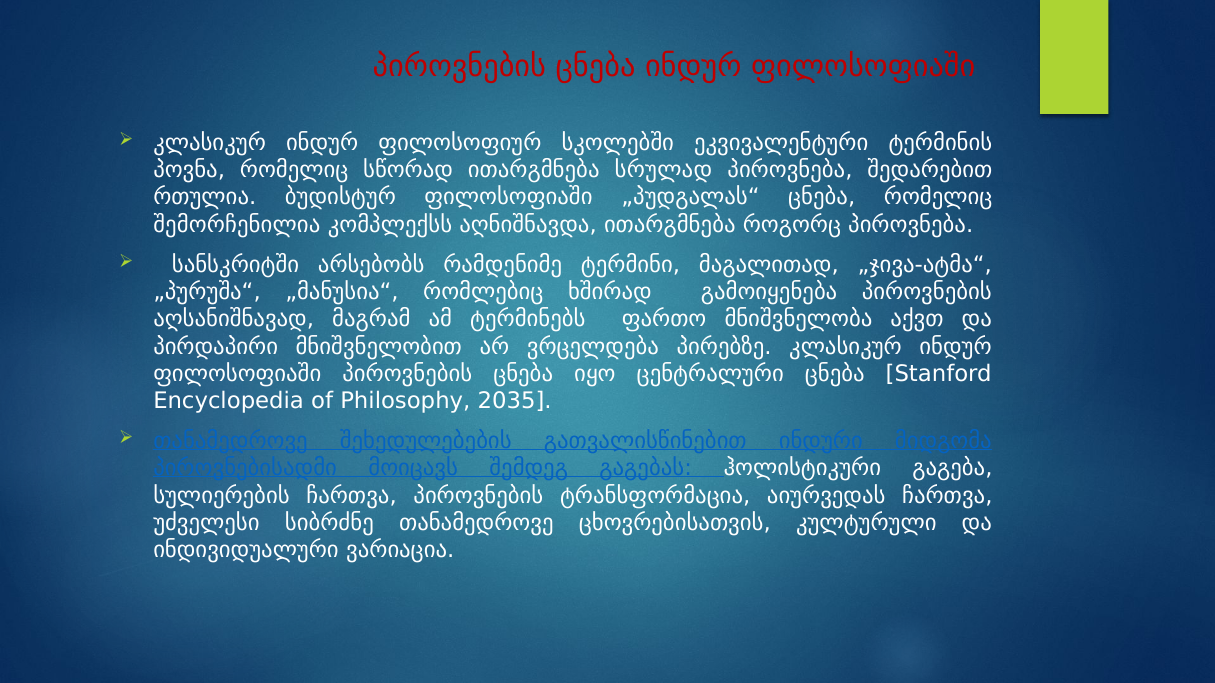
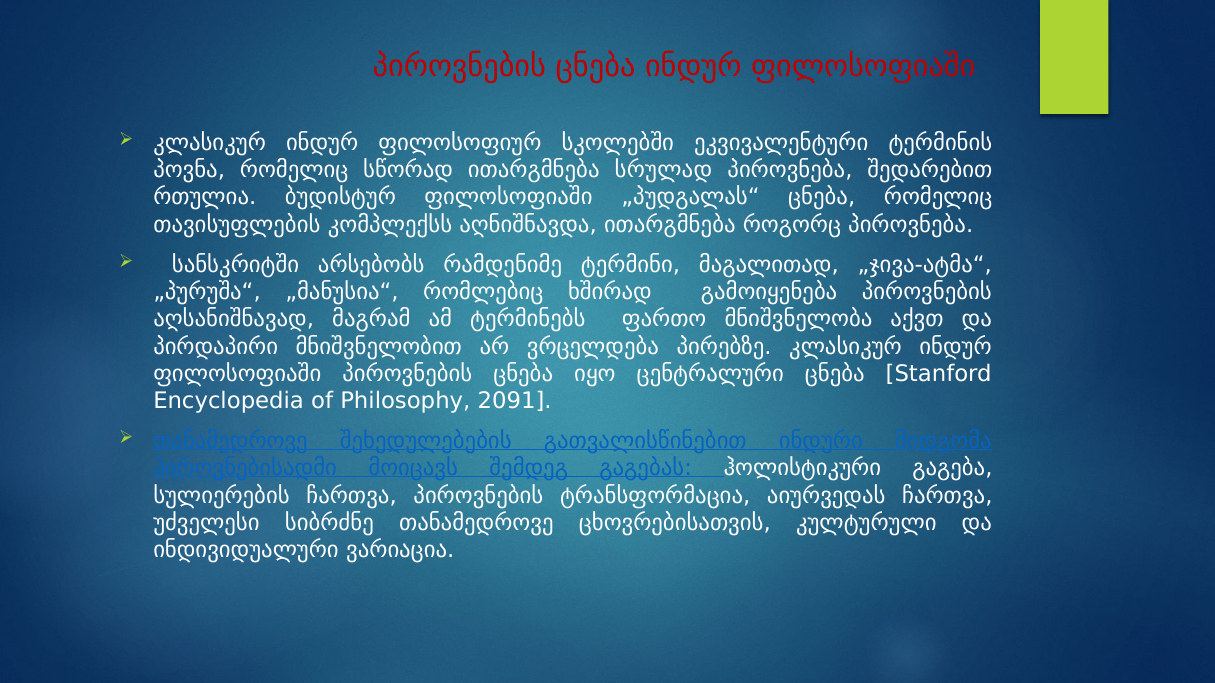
შემორჩენილია: შემორჩენილია -> თავისუფლების (237, 225)
2035: 2035 -> 2091 (515, 401)
